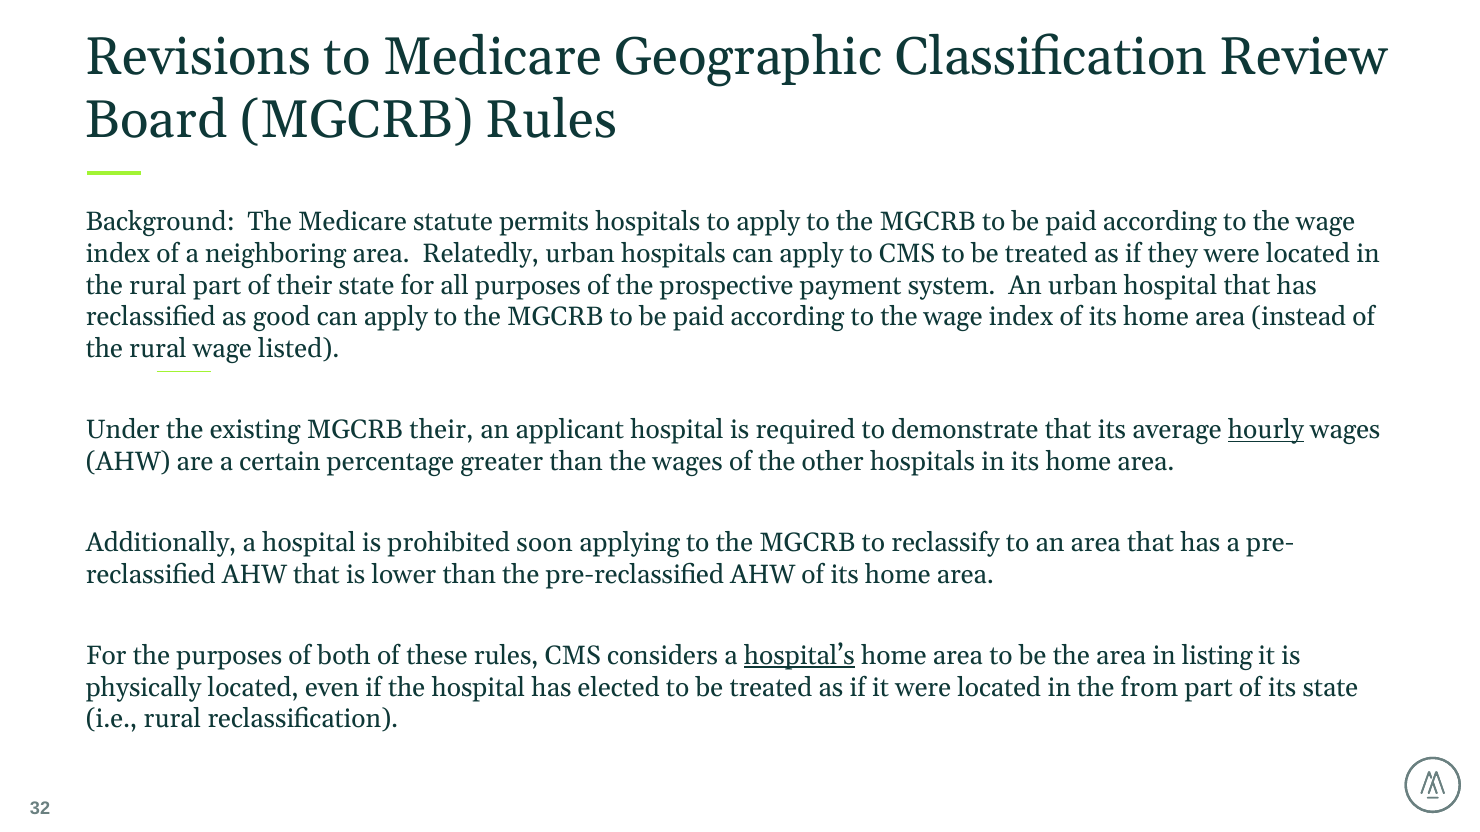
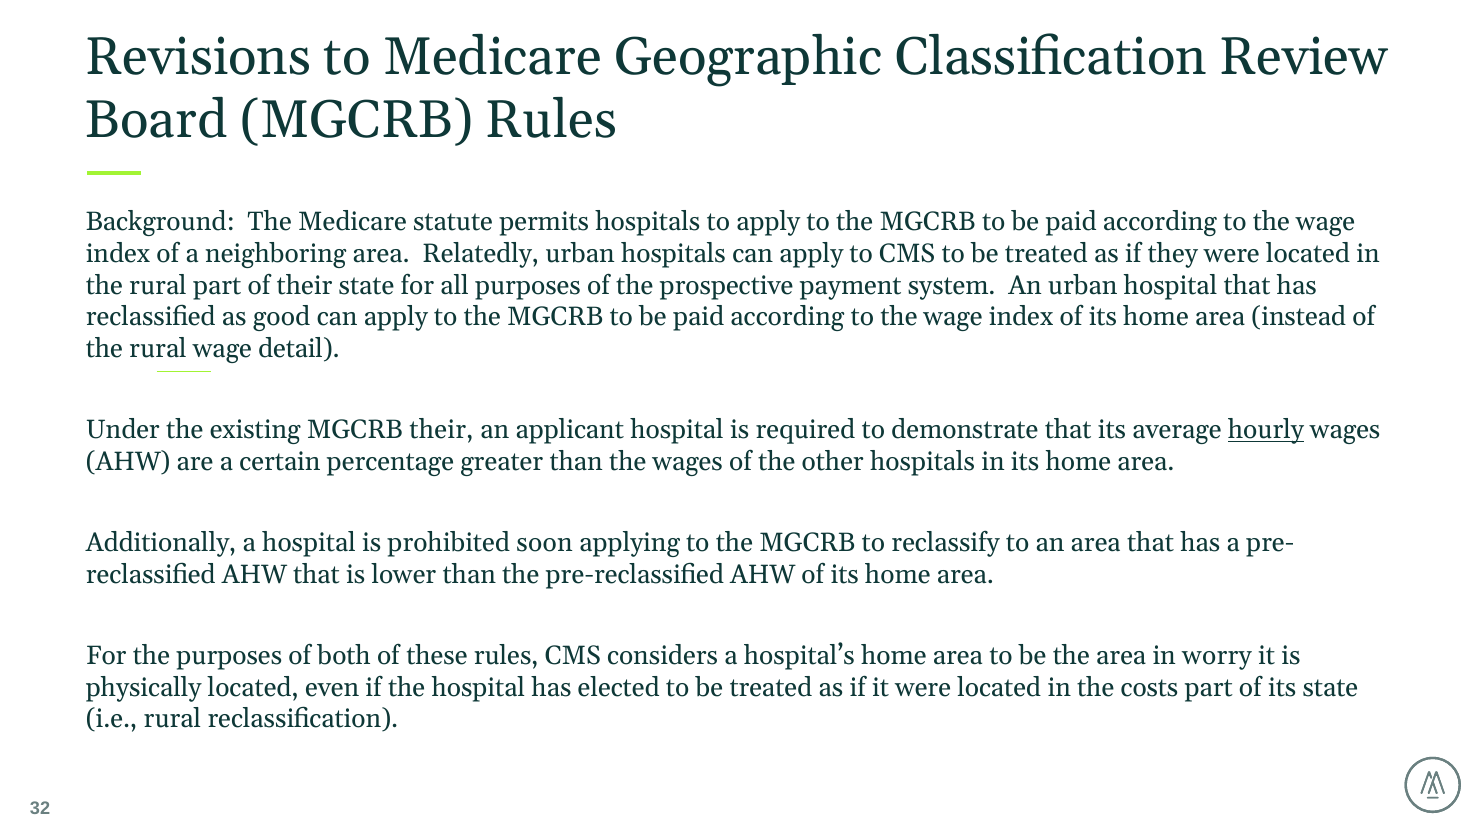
listed: listed -> detail (299, 349)
hospital’s underline: present -> none (799, 656)
listing: listing -> worry (1217, 656)
from: from -> costs (1150, 688)
